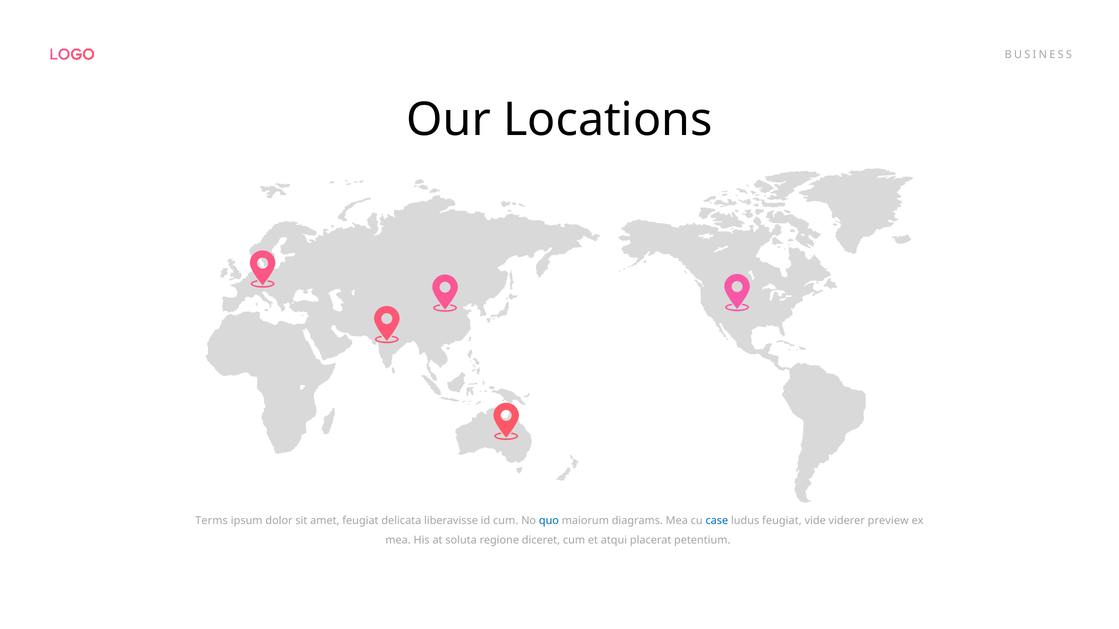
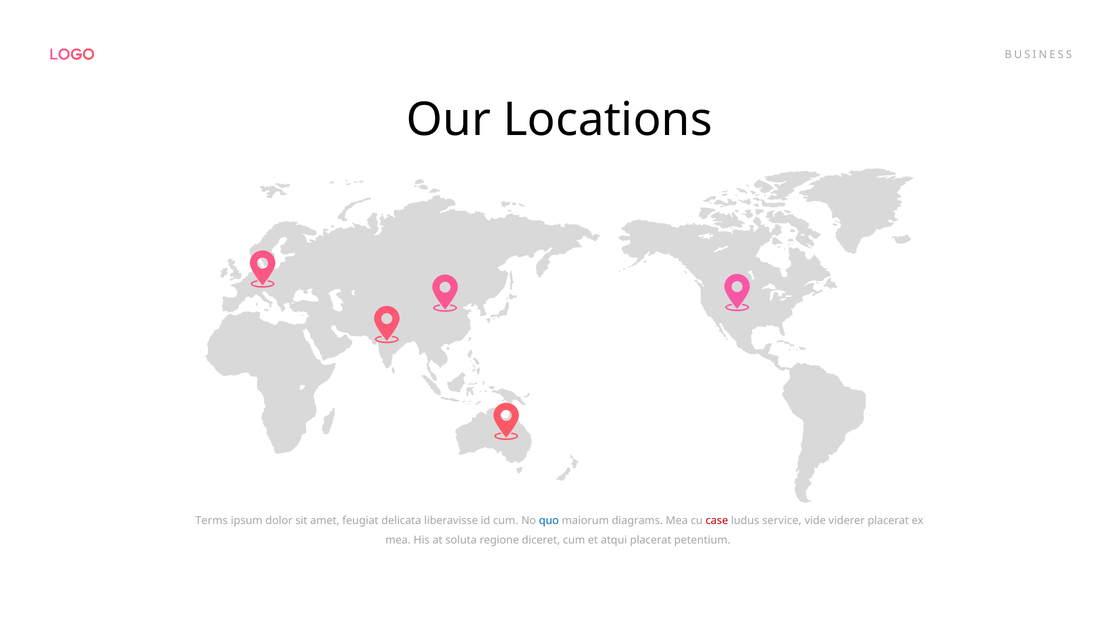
case colour: blue -> red (717, 521)
ludus feugiat: feugiat -> service (782, 521)
viderer preview: preview -> placerat (888, 521)
